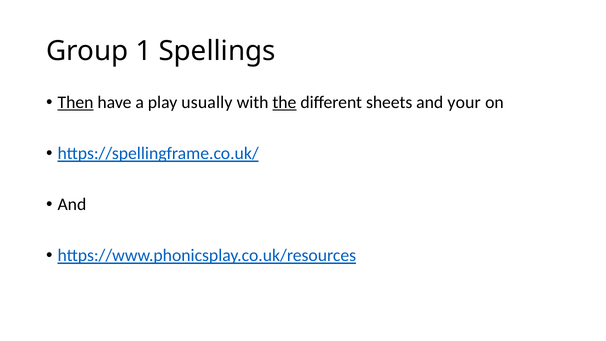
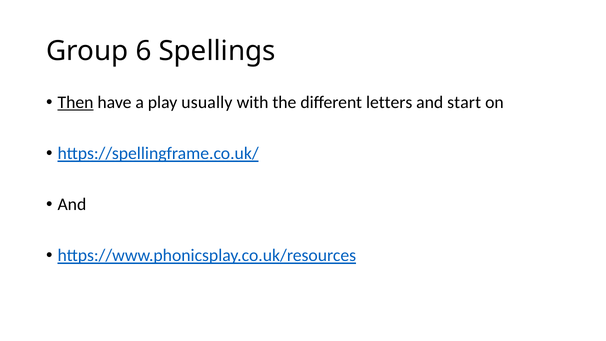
1: 1 -> 6 (144, 51)
the underline: present -> none (284, 102)
sheets: sheets -> letters (389, 102)
your: your -> start (464, 102)
